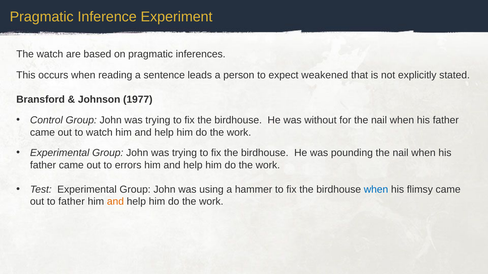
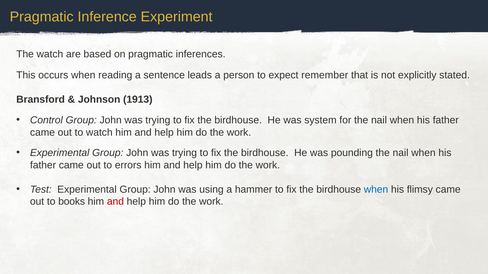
weakened: weakened -> remember (325, 75)
1977: 1977 -> 1913 (138, 100)
without: without -> system (320, 120)
to father: father -> books (72, 202)
and colour: orange -> red (115, 202)
